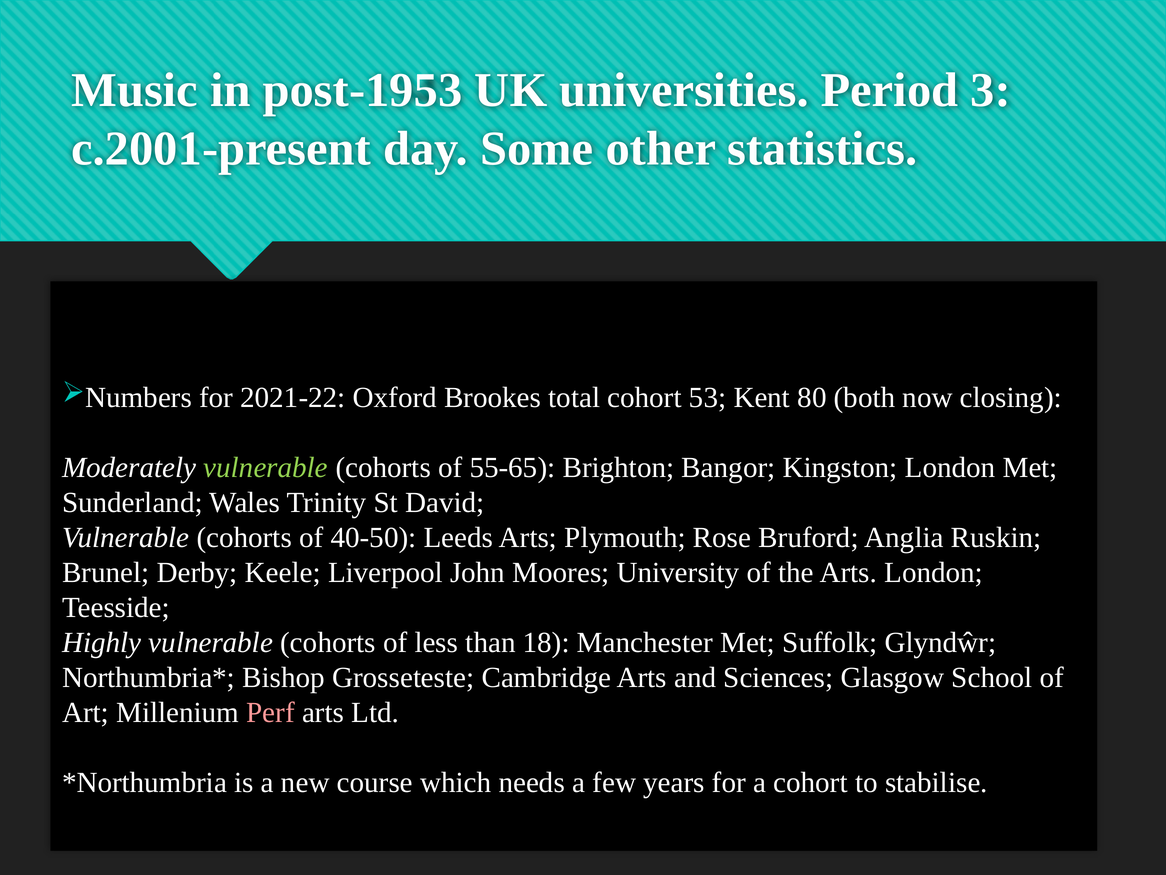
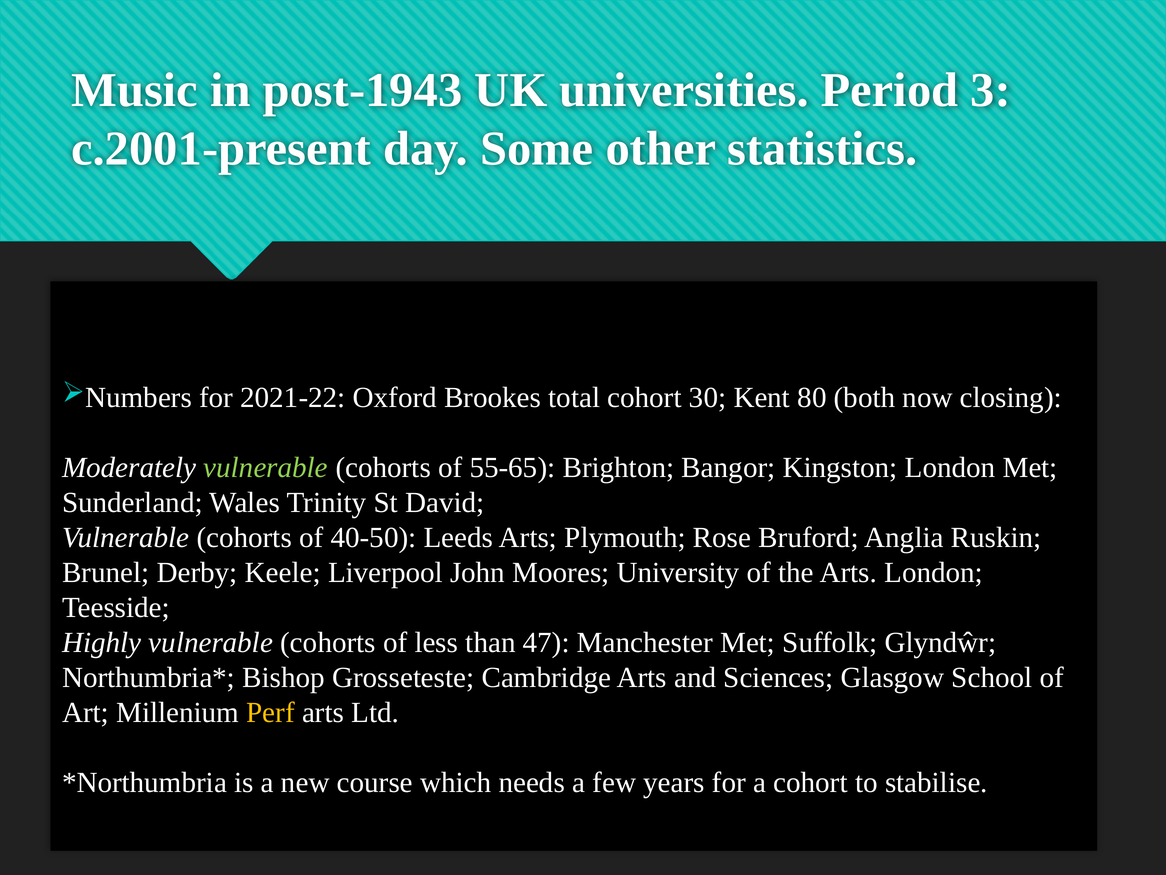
post-1953: post-1953 -> post-1943 (363, 90)
53: 53 -> 30 (708, 397)
18: 18 -> 47 (546, 642)
Perf colour: pink -> yellow (271, 712)
